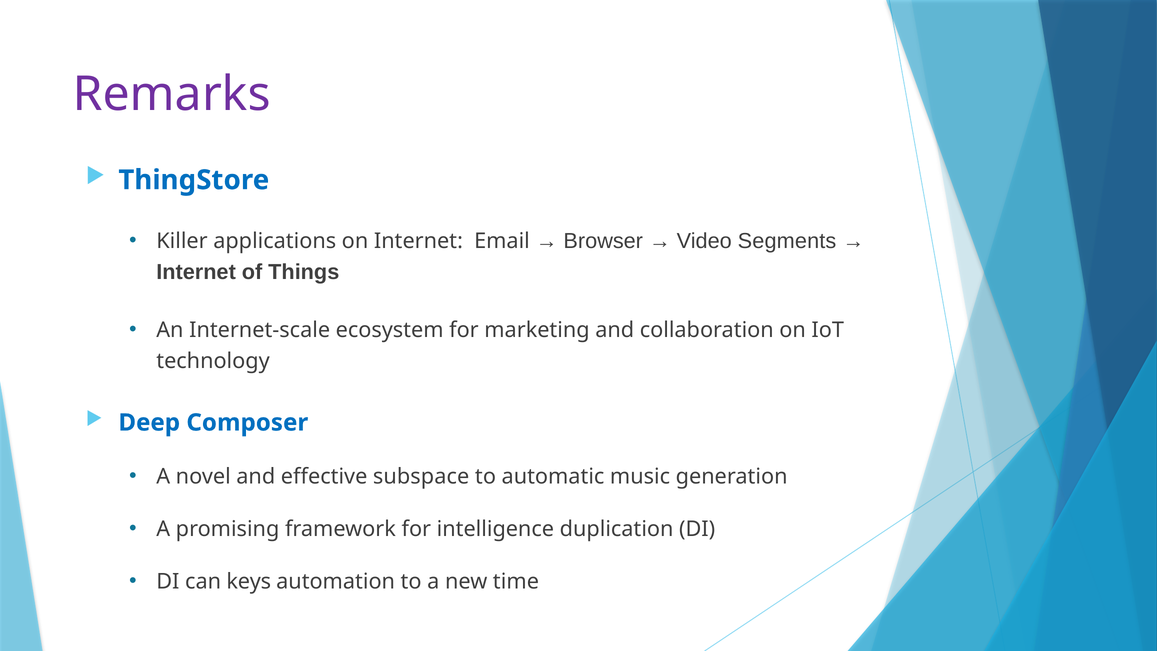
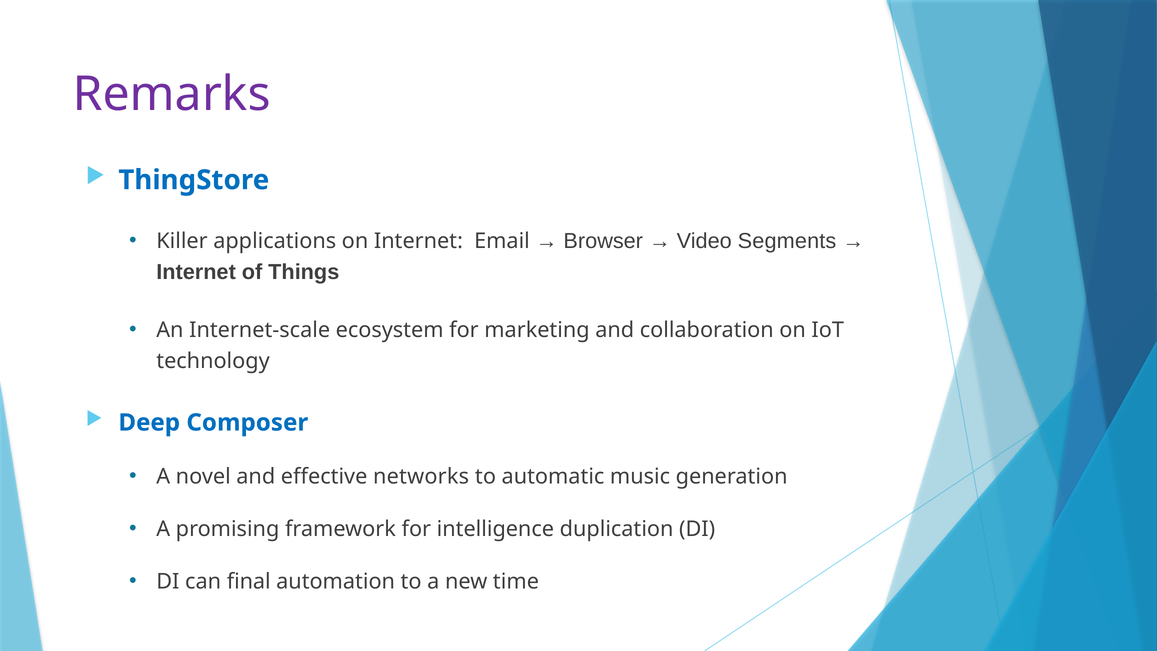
subspace: subspace -> networks (421, 476)
keys: keys -> final (249, 581)
